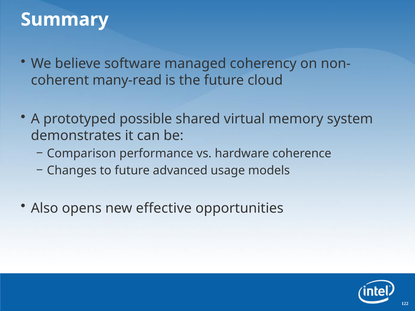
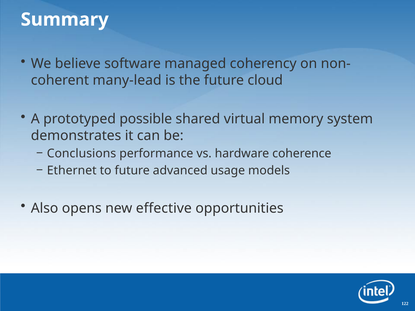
many-read: many-read -> many-lead (127, 80)
Comparison: Comparison -> Conclusions (81, 154)
Changes: Changes -> Ethernet (72, 171)
